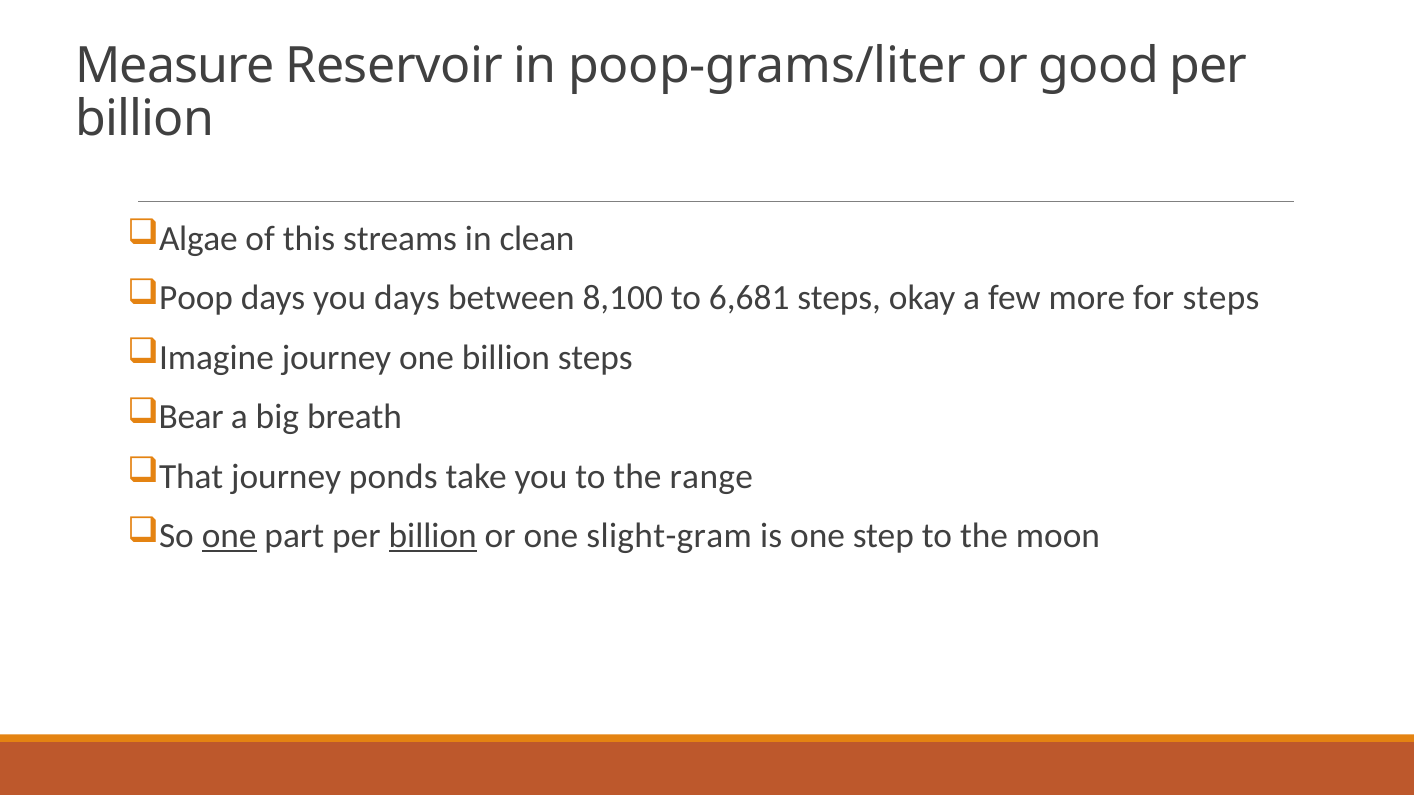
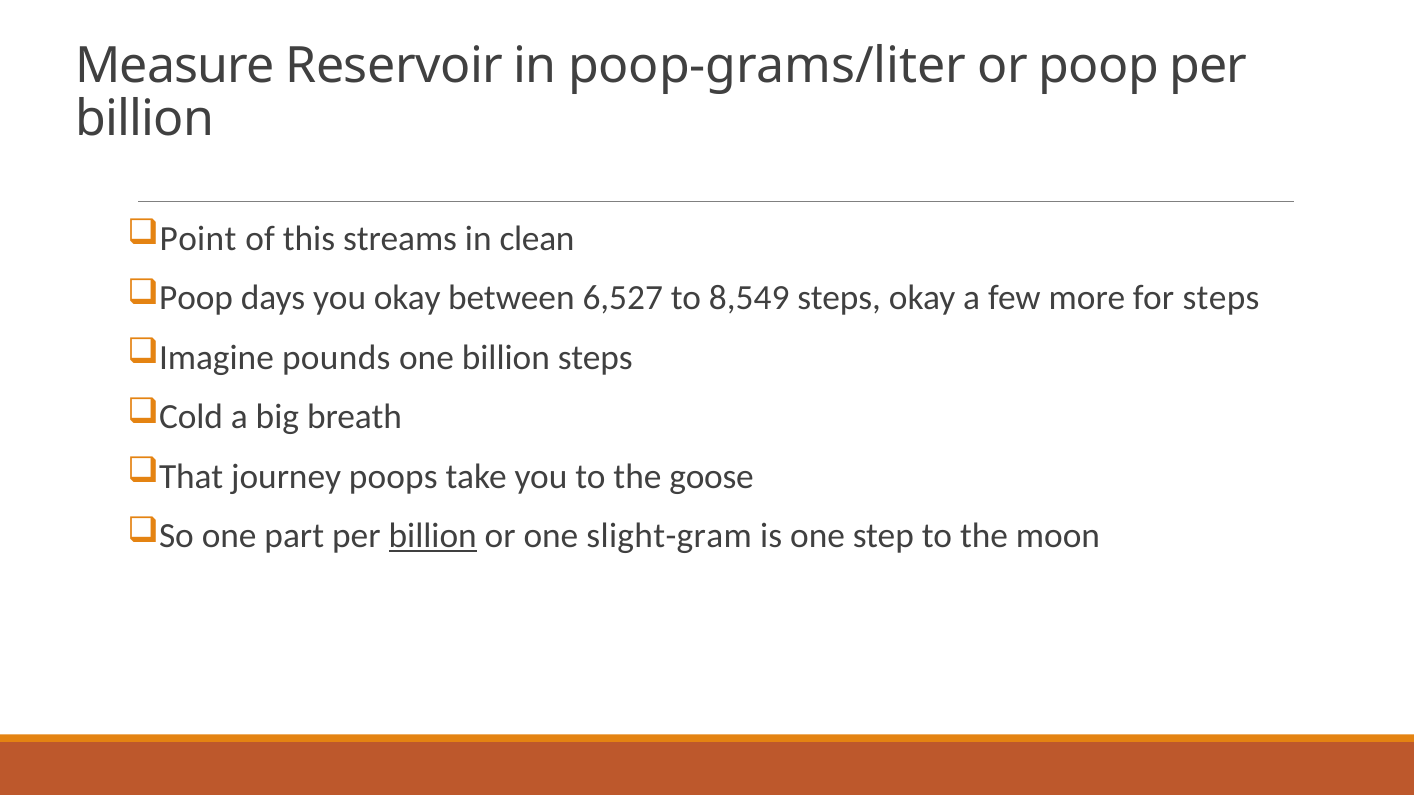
or good: good -> poop (1099, 66)
Algae: Algae -> Point (198, 239)
you days: days -> okay (407, 298)
8,100: 8,100 -> 6,527 (623, 298)
6,681: 6,681 -> 8,549 (749, 298)
Imagine journey: journey -> pounds (336, 358)
Bear: Bear -> Cold (191, 417)
ponds: ponds -> poops (393, 477)
range: range -> goose (712, 477)
one underline: present -> none (229, 536)
